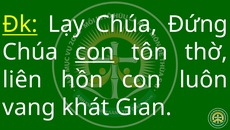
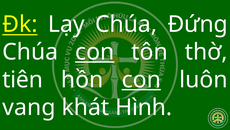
liên: liên -> tiên (23, 79)
con underline: none -> present (141, 79)
Gian: Gian -> Hình (144, 107)
